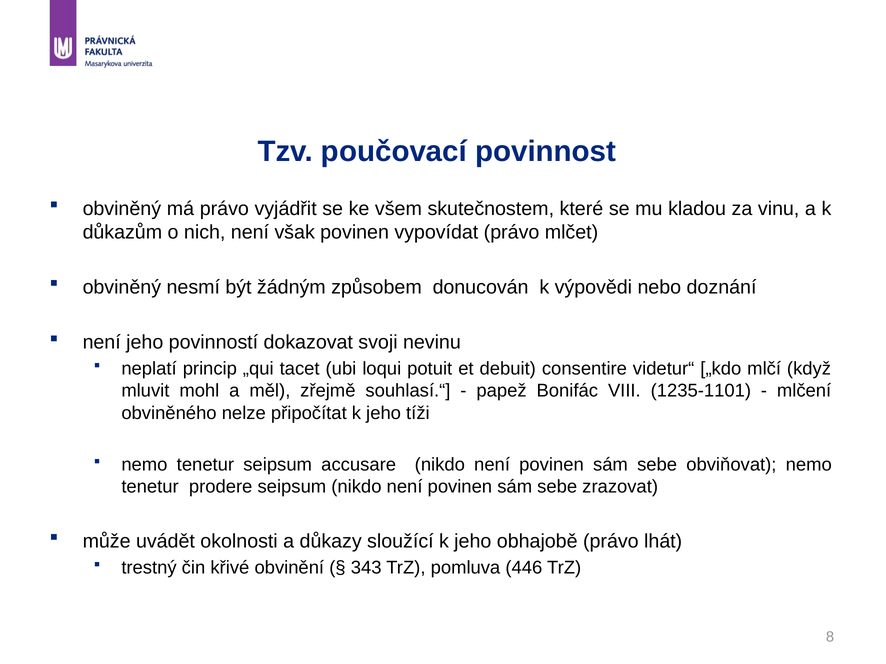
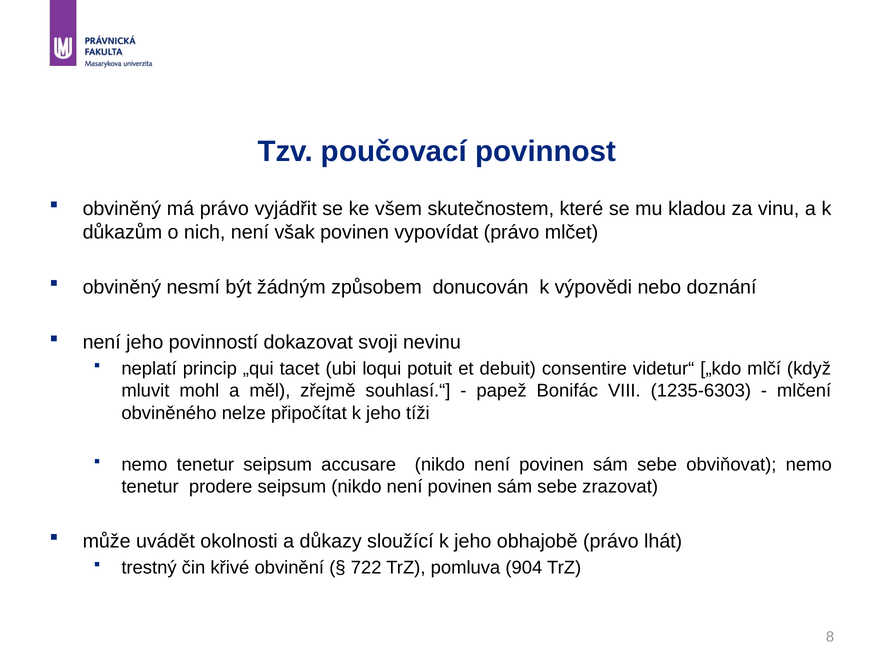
1235-1101: 1235-1101 -> 1235-6303 (701, 391)
343: 343 -> 722 (366, 568)
446: 446 -> 904 (524, 568)
